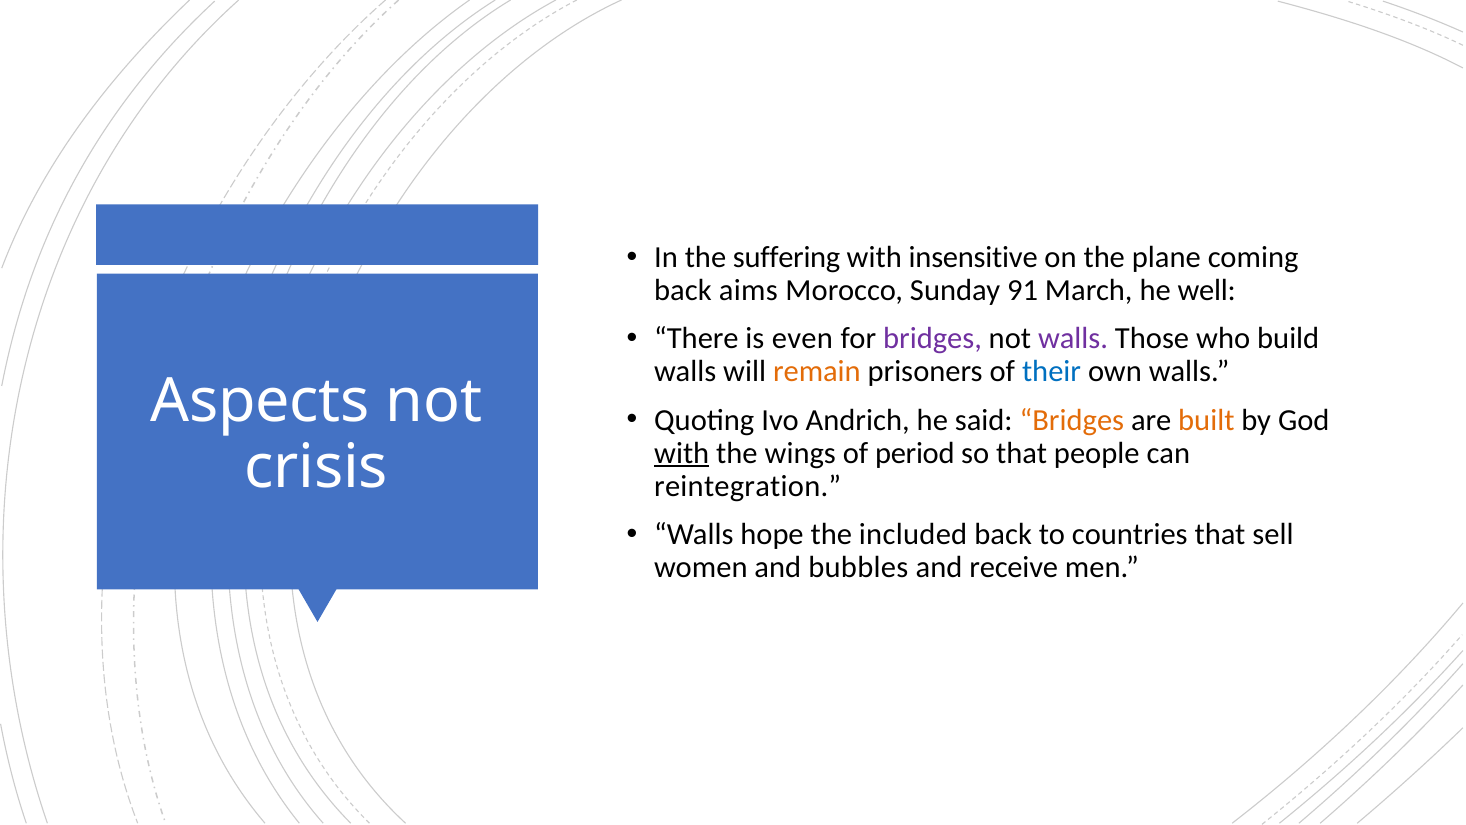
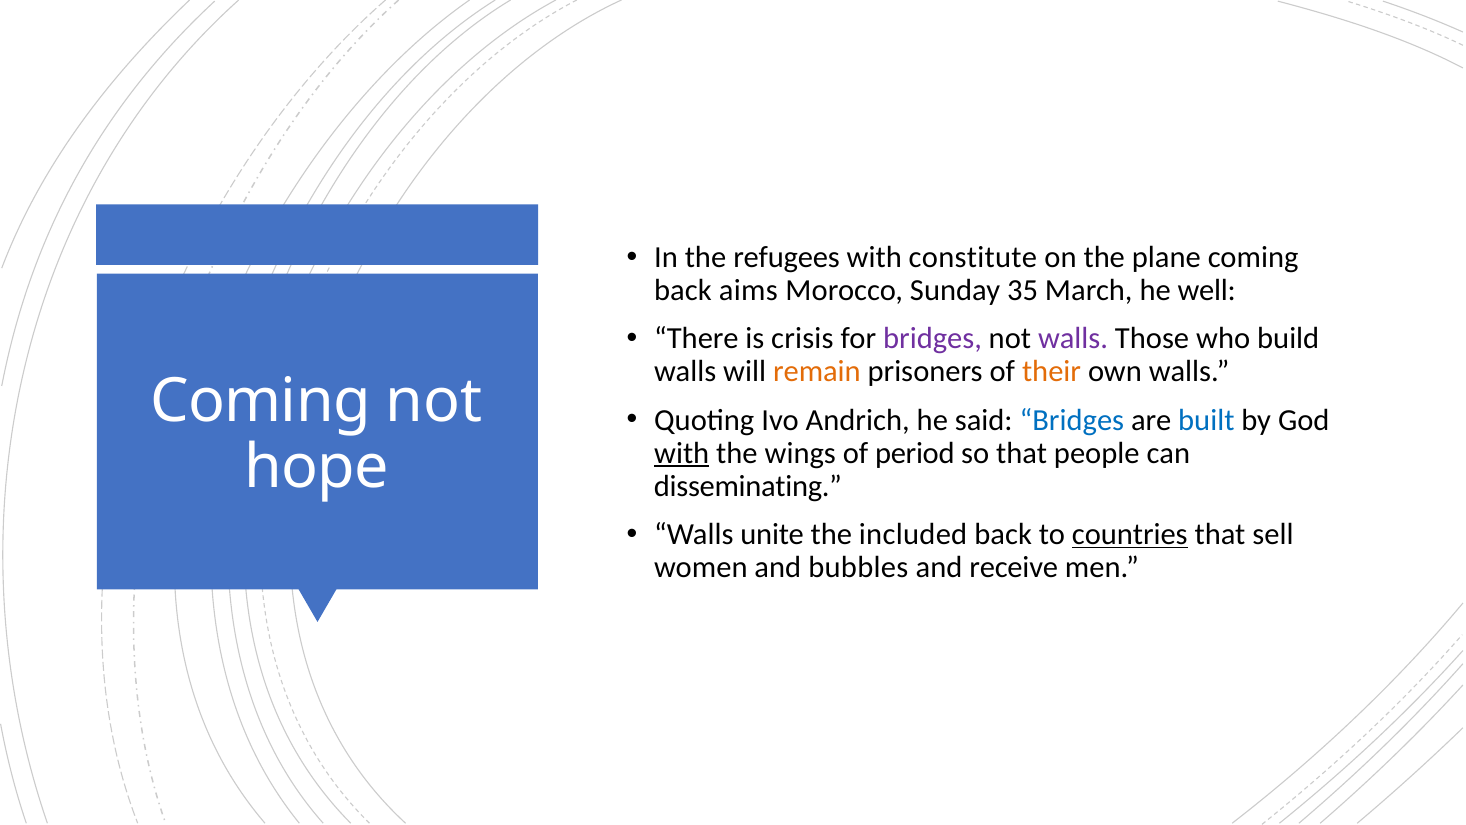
suffering: suffering -> refugees (787, 257)
insensitive: insensitive -> constitute (973, 257)
91: 91 -> 35 (1023, 290)
even: even -> crisis (802, 338)
their colour: blue -> orange (1052, 371)
Aspects: Aspects -> Coming (260, 401)
Bridges colour: orange -> blue (1072, 420)
built colour: orange -> blue (1206, 420)
crisis: crisis -> hope (317, 467)
reintegration: reintegration -> disseminating (748, 486)
hope: hope -> unite (772, 534)
countries underline: none -> present (1130, 534)
